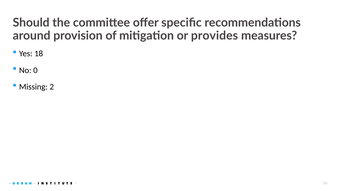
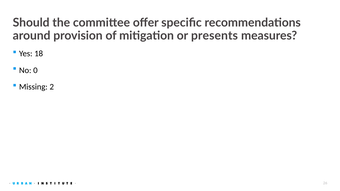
provides: provides -> presents (214, 36)
